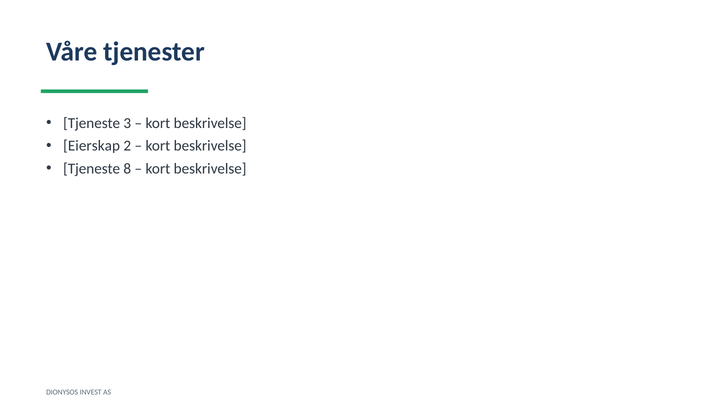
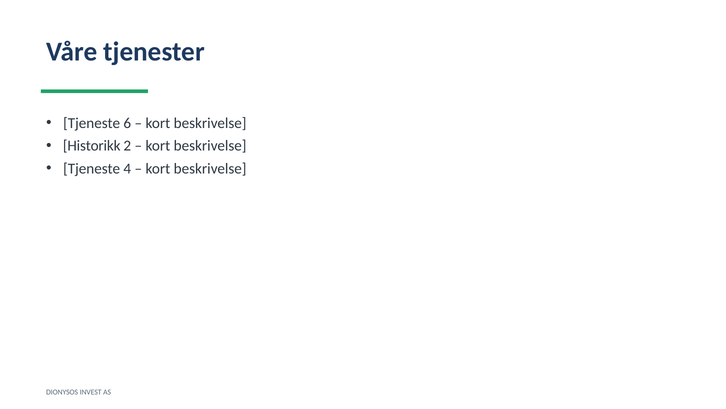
3: 3 -> 6 (127, 123)
Eierskap: Eierskap -> Historikk (92, 146)
8: 8 -> 4 (127, 168)
